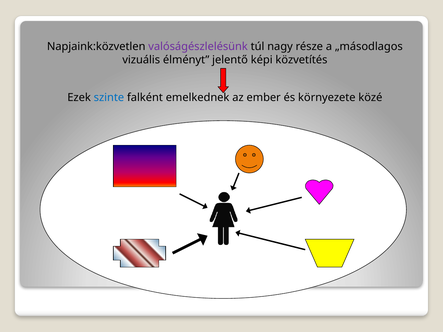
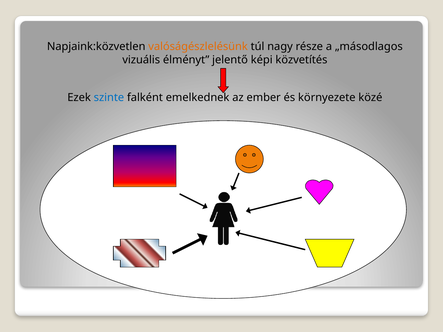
valóságészlelésünk colour: purple -> orange (198, 47)
